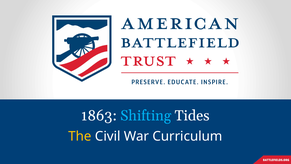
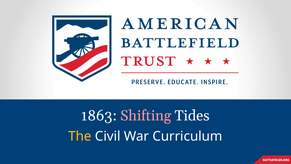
Shifting colour: light blue -> pink (146, 116)
